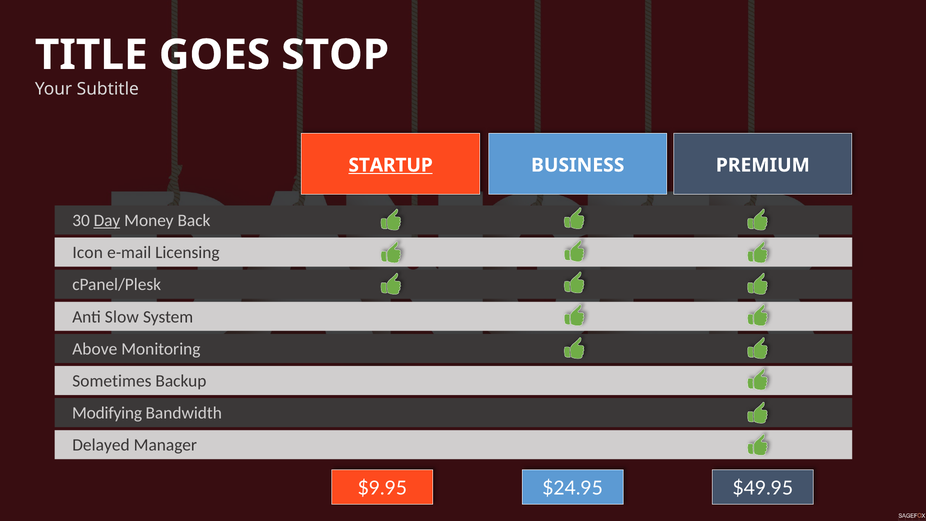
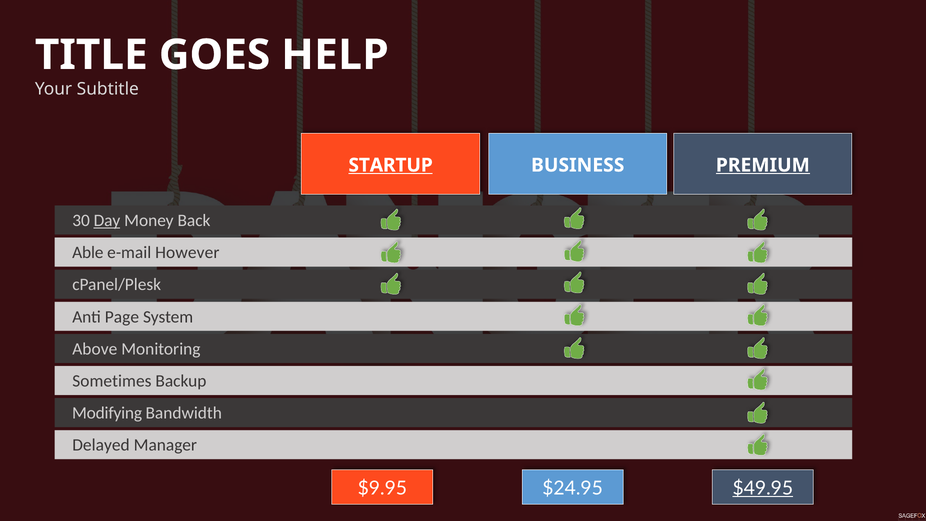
STOP: STOP -> HELP (335, 55)
PREMIUM underline: none -> present (763, 165)
Icon: Icon -> Able (88, 253)
Licensing: Licensing -> However (187, 253)
Slow: Slow -> Page (122, 317)
$49.95 underline: none -> present (763, 488)
